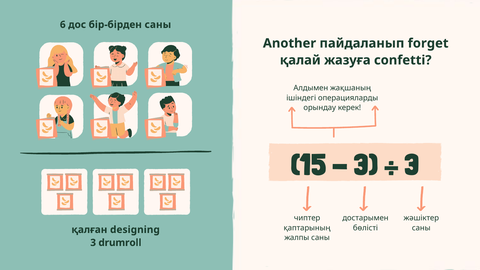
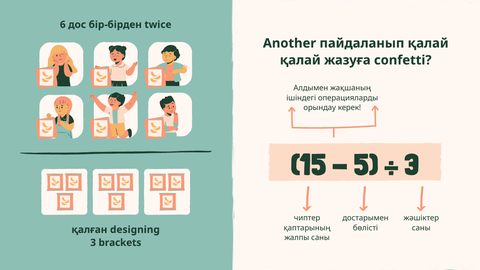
бір-бірден саны: саны -> twice (158, 25)
пайдаланып forget: forget -> қалай (428, 43)
3: 3 -> 5 (366, 165)
drumroll: drumroll -> brackets (120, 243)
